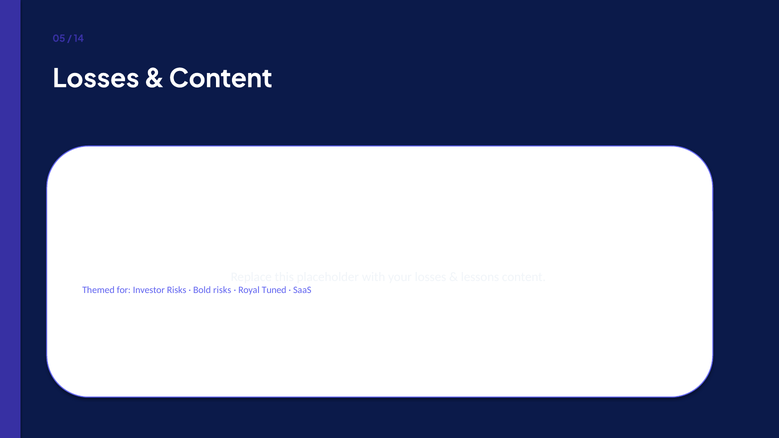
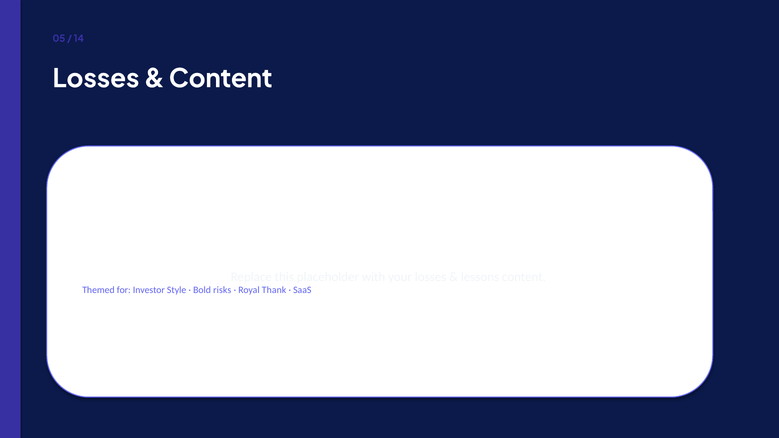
Investor Risks: Risks -> Style (177, 290)
Tuned: Tuned -> Thank (274, 290)
